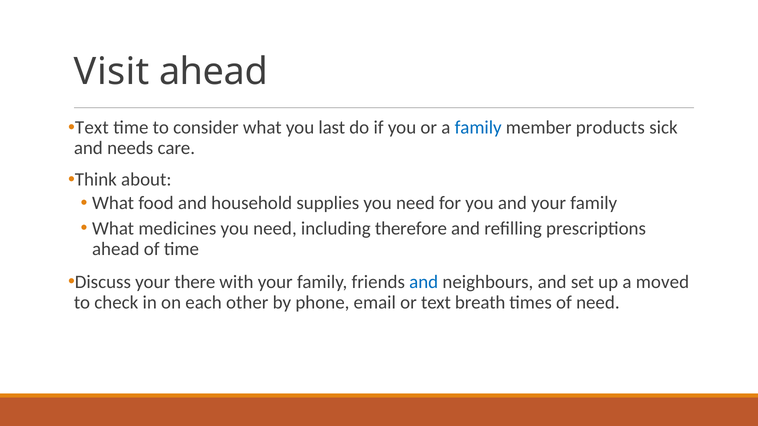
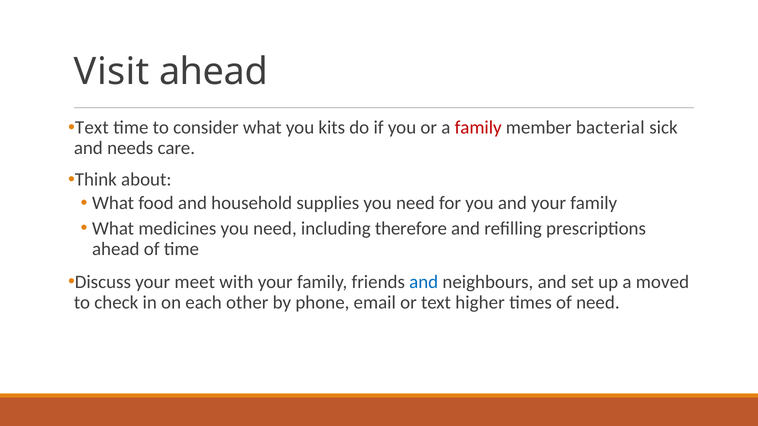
last: last -> kits (332, 128)
family colour: blue -> red (478, 128)
products: products -> bacterial (610, 128)
there: there -> meet (195, 282)
breath: breath -> higher (480, 303)
